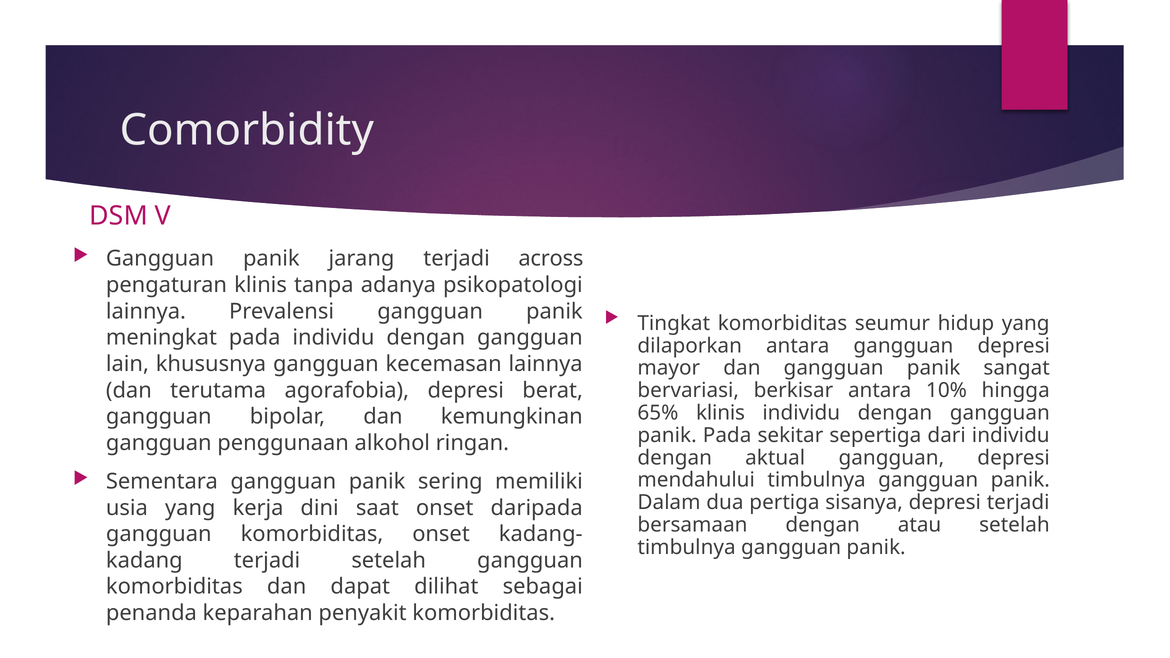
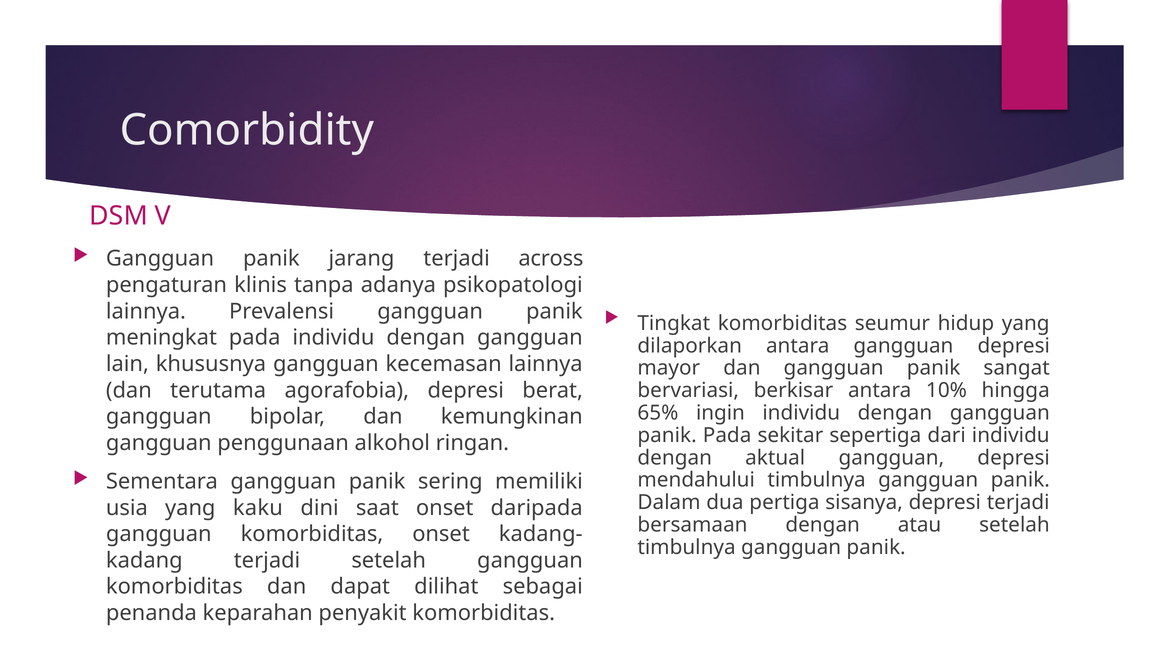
65% klinis: klinis -> ingin (720, 413)
kerja: kerja -> kaku (258, 508)
